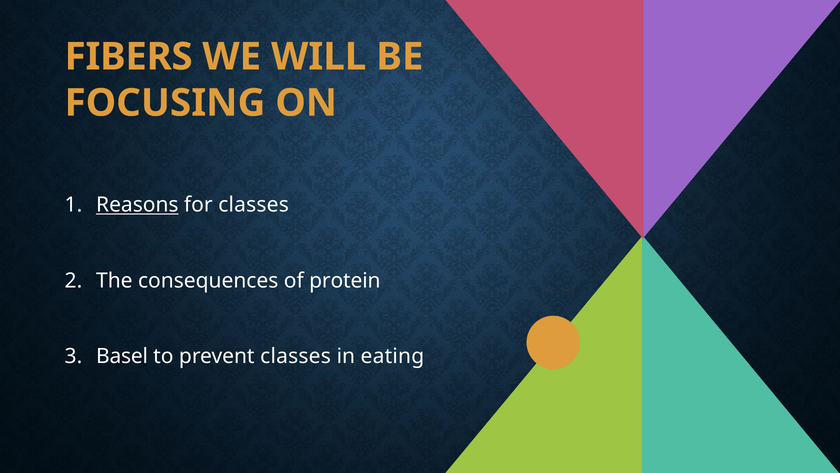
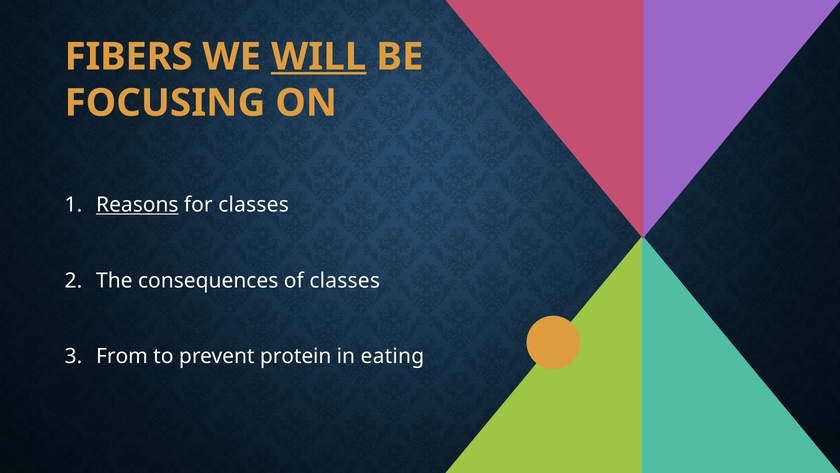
WILL underline: none -> present (319, 57)
of protein: protein -> classes (345, 280)
Basel: Basel -> From (122, 356)
prevent classes: classes -> protein (296, 356)
